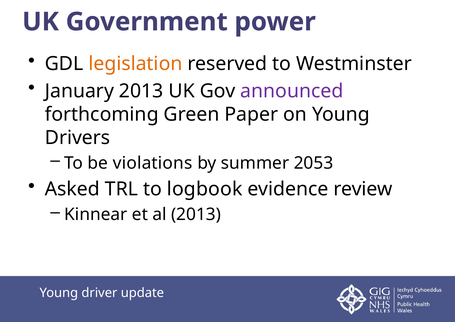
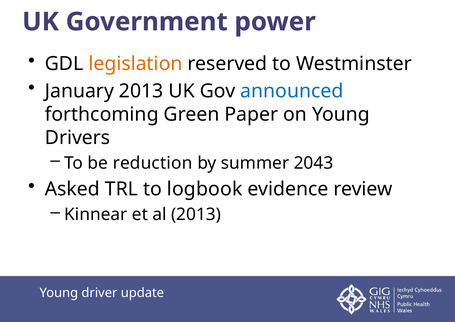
announced colour: purple -> blue (292, 91)
violations: violations -> reduction (153, 163)
2053: 2053 -> 2043 (314, 163)
